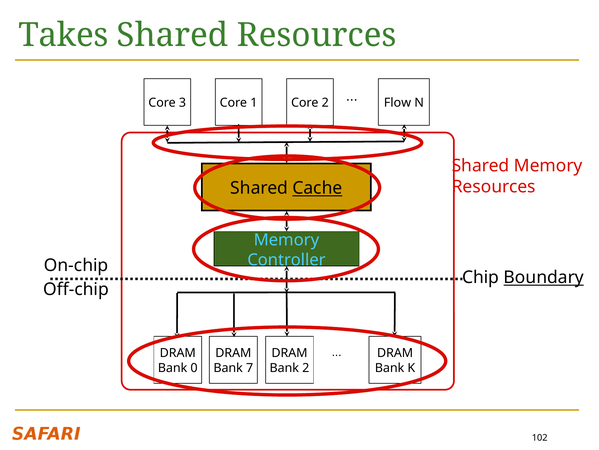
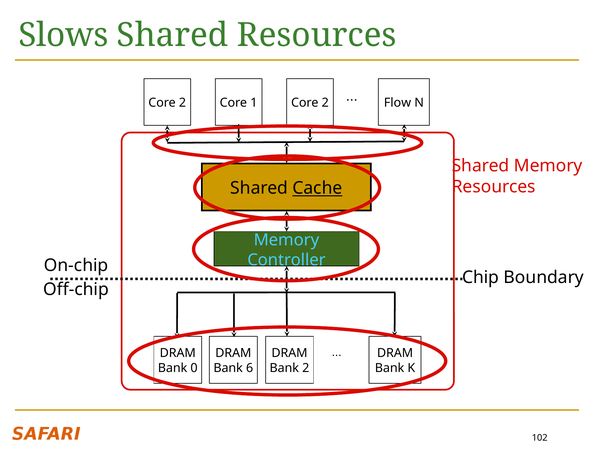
Takes: Takes -> Slows (63, 35)
3: 3 -> 2 (182, 103)
Boundary underline: present -> none (544, 277)
7: 7 -> 6 (250, 368)
